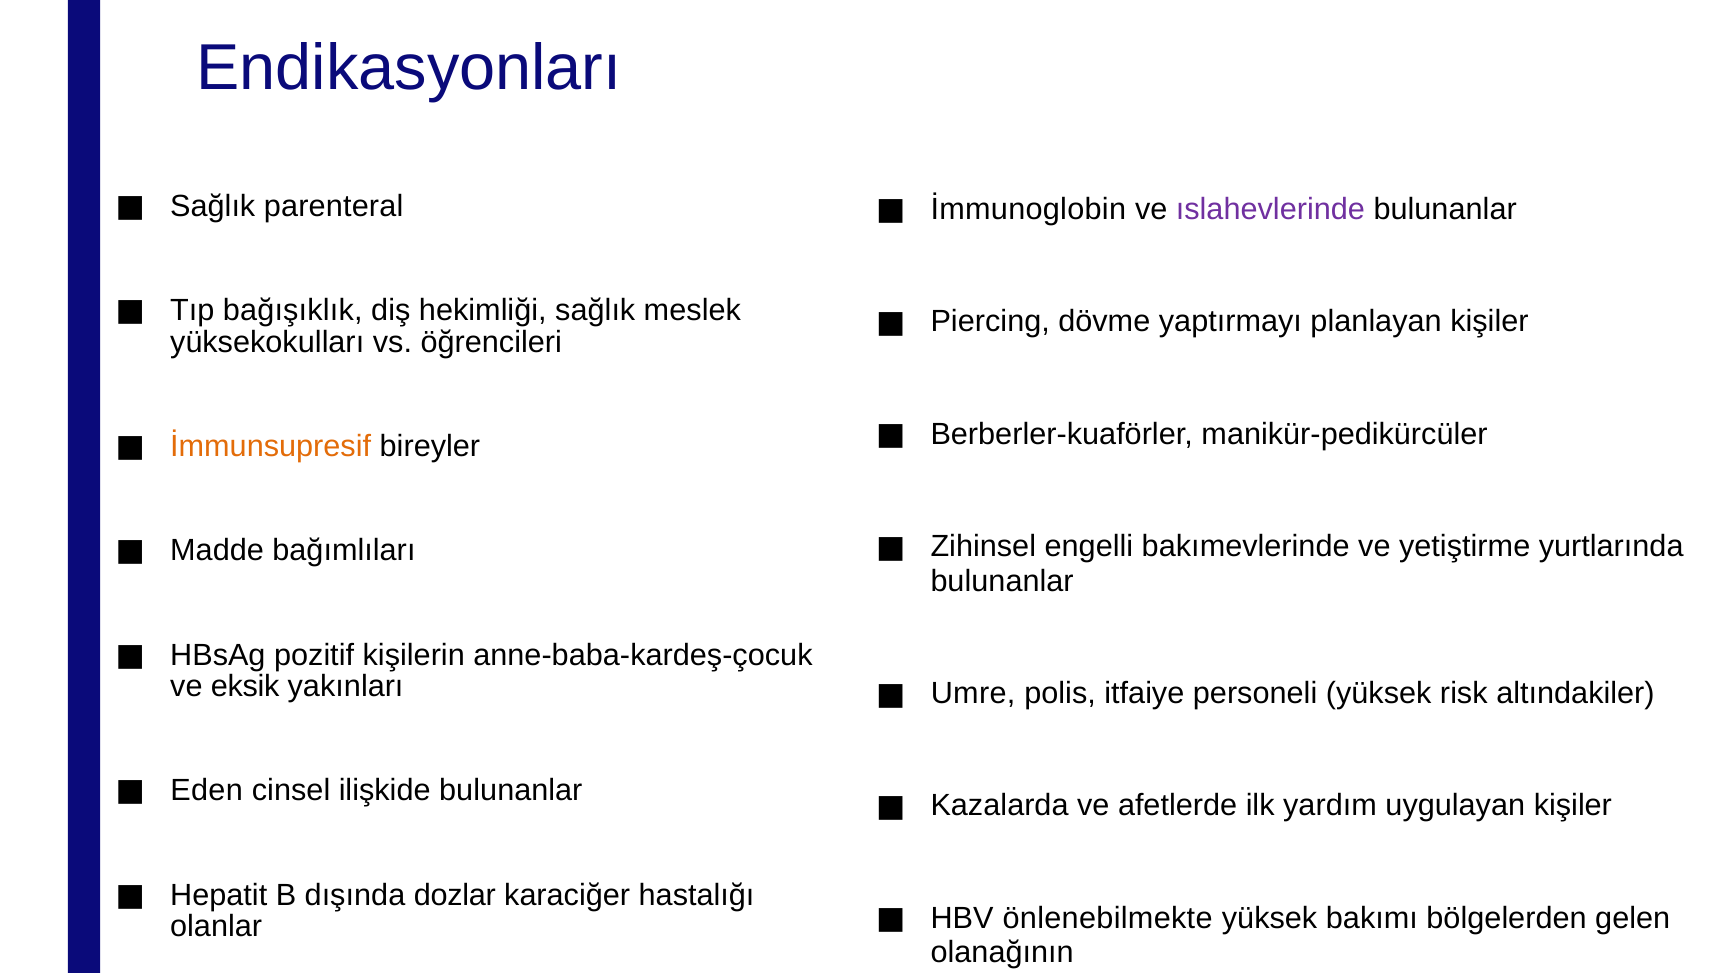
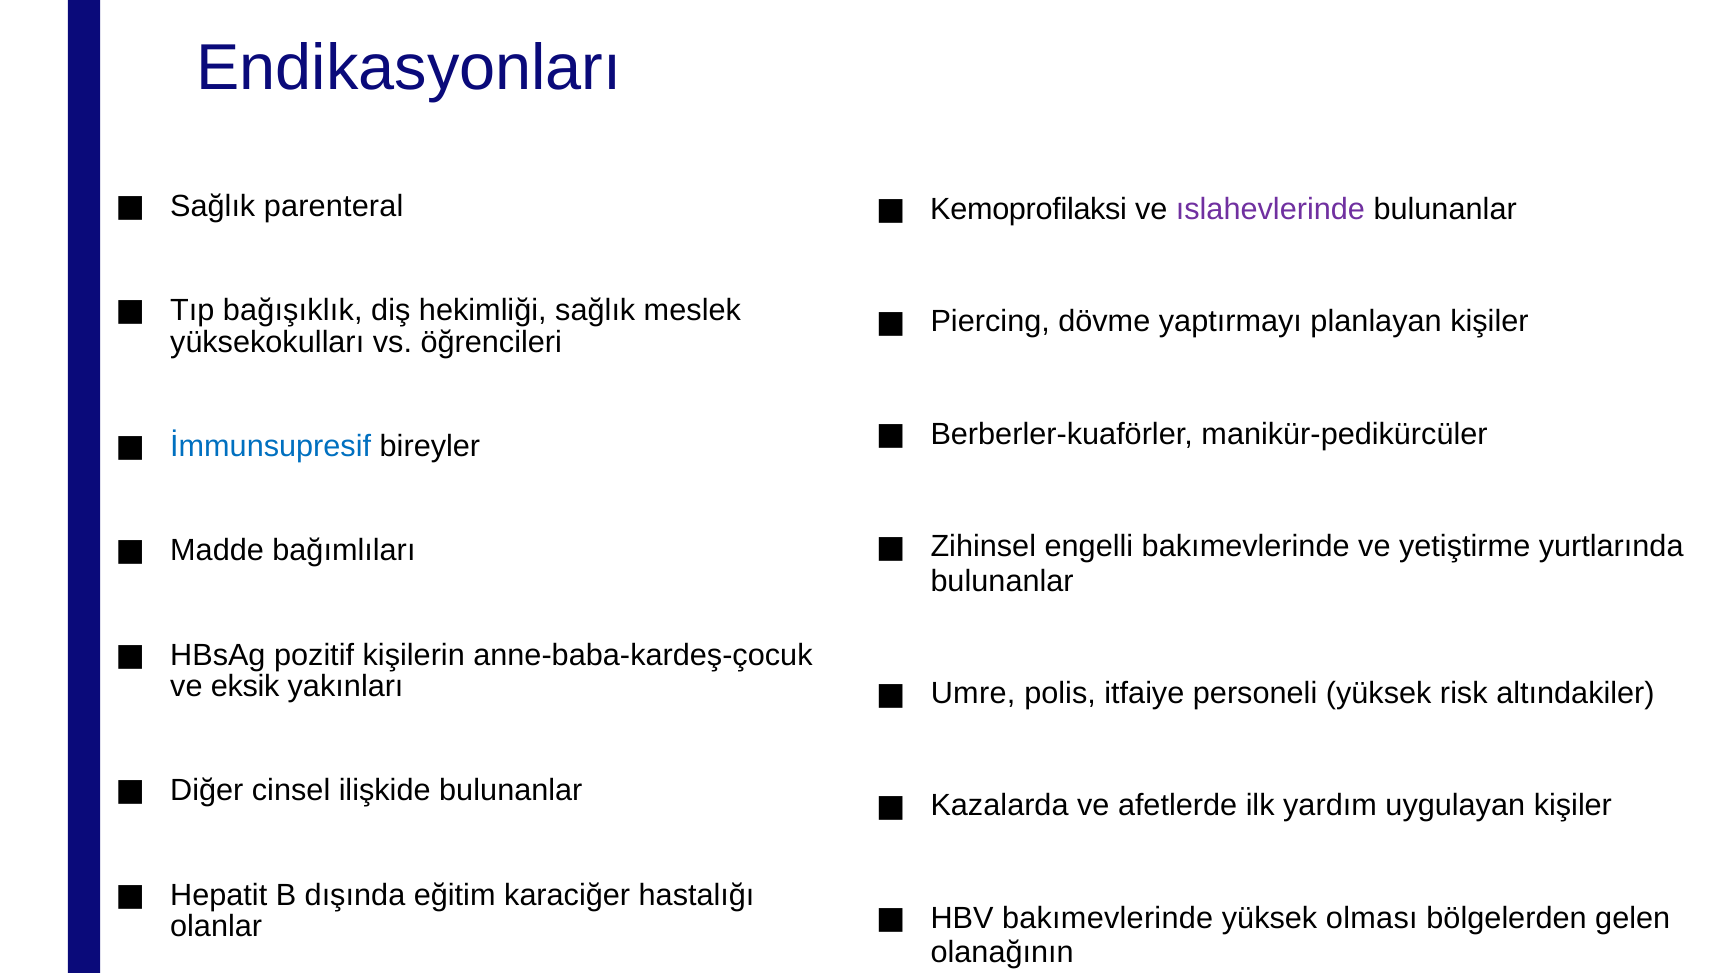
İmmunoglobin: İmmunoglobin -> Kemoprofilaksi (1029, 209)
İmmunsupresif colour: orange -> blue (271, 446)
Eden: Eden -> Diğer (207, 790)
dozlar: dozlar -> eğitim (455, 895)
HBV önlenebilmekte: önlenebilmekte -> bakımevlerinde (1108, 918)
bakımı: bakımı -> olması (1372, 918)
